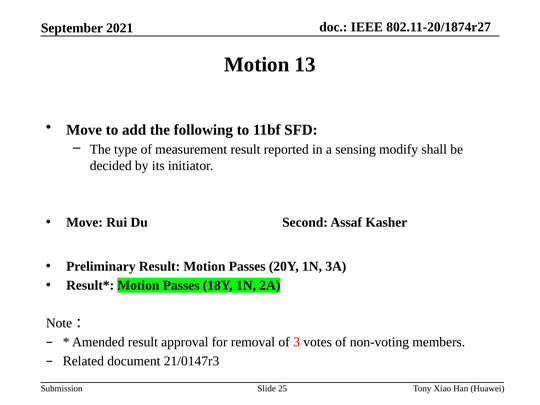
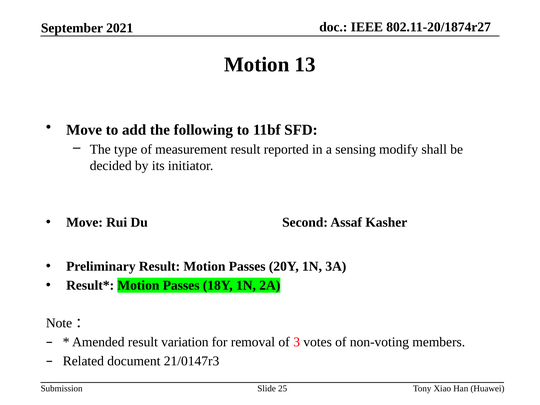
approval: approval -> variation (185, 342)
